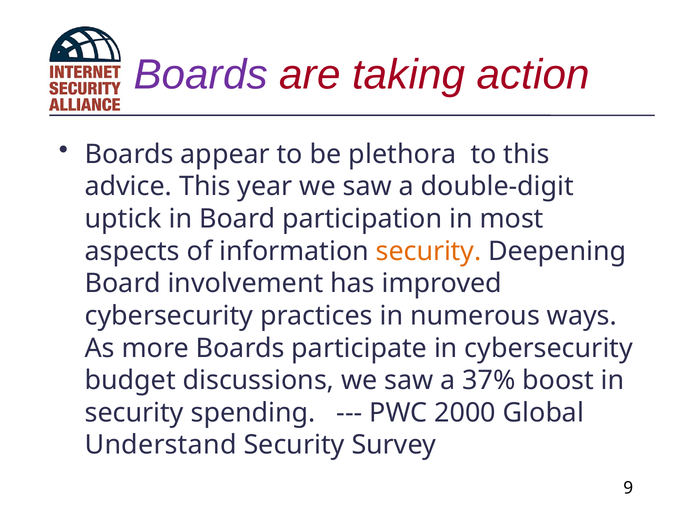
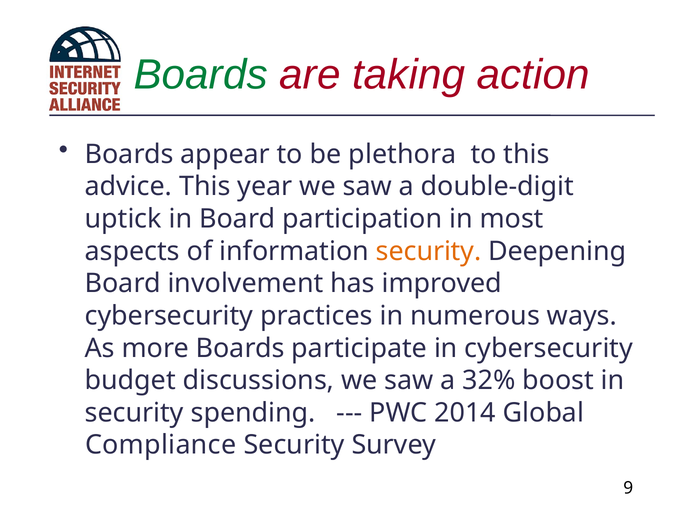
Boards colour: purple -> green (201, 75)
37%: 37% -> 32% (489, 380)
2000: 2000 -> 2014 (465, 413)
Understand: Understand -> Compliance (161, 445)
